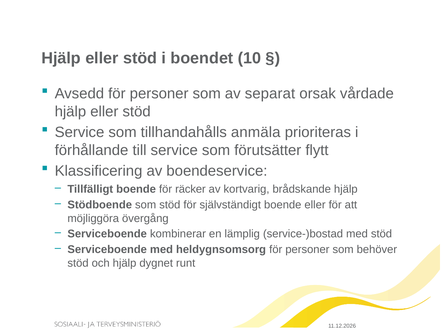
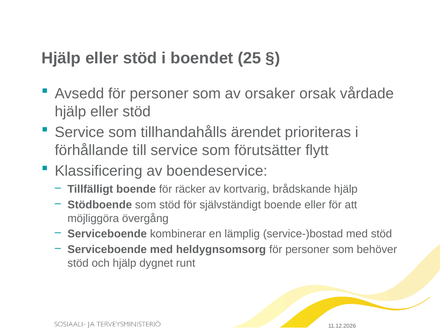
10: 10 -> 25 (250, 58)
separat: separat -> orsaker (270, 94)
anmäla: anmäla -> ärendet (256, 132)
